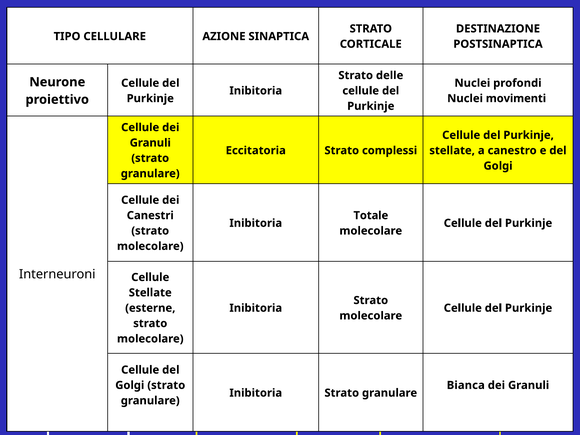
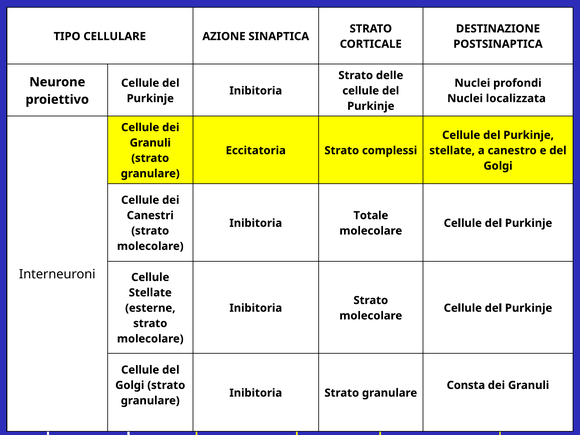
movimenti: movimenti -> localizzata (516, 98)
Bianca: Bianca -> Consta (466, 385)
